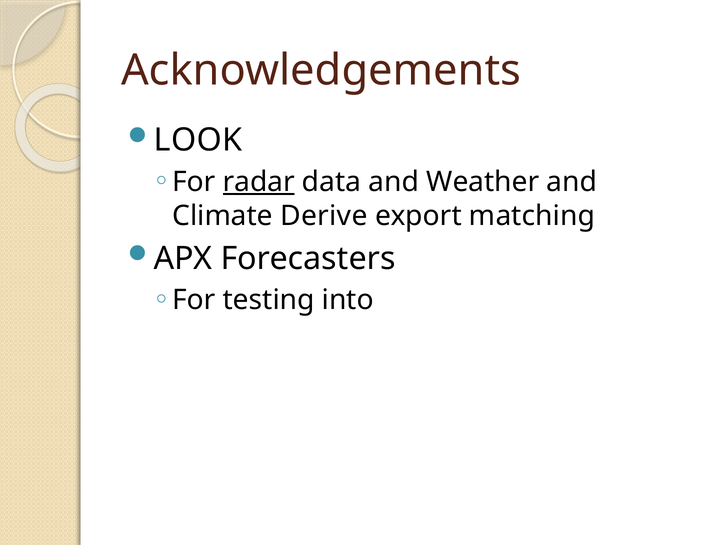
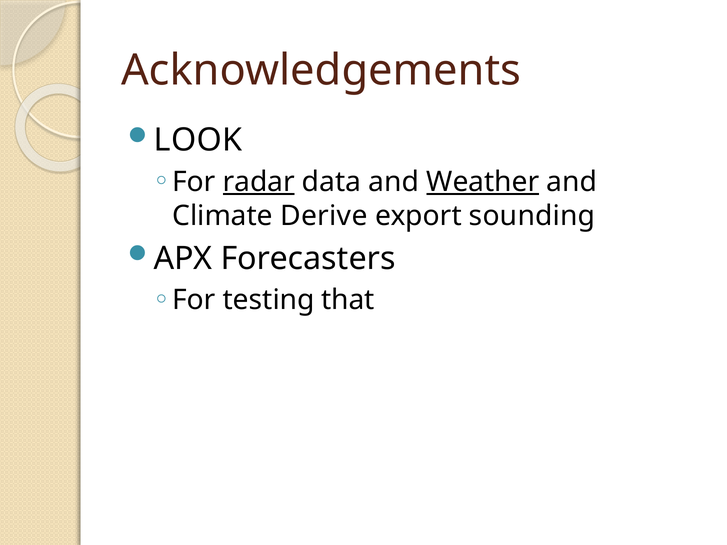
Weather underline: none -> present (483, 182)
matching: matching -> sounding (532, 216)
into: into -> that (348, 300)
